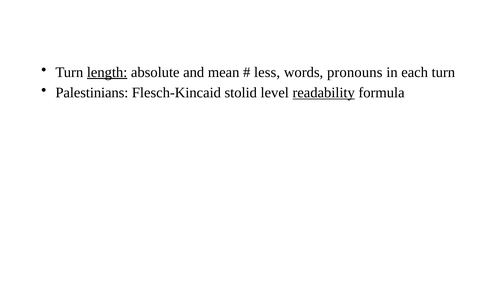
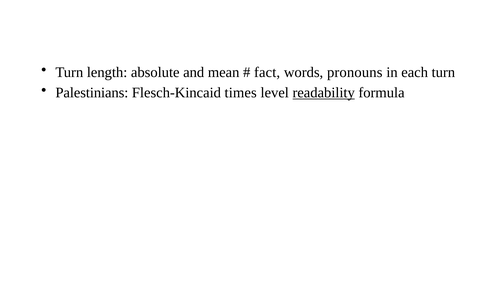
length underline: present -> none (107, 72)
less: less -> fact (267, 72)
stolid: stolid -> times (241, 93)
